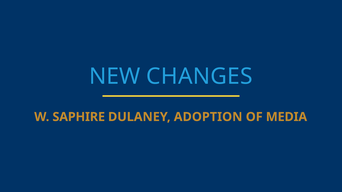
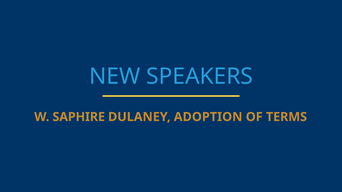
CHANGES: CHANGES -> SPEAKERS (200, 77)
MEDIA: MEDIA -> TERMS (286, 117)
